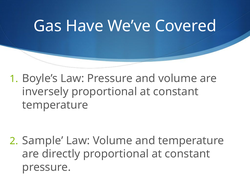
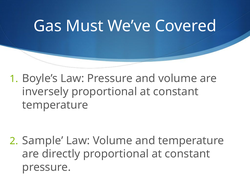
Have: Have -> Must (85, 26)
